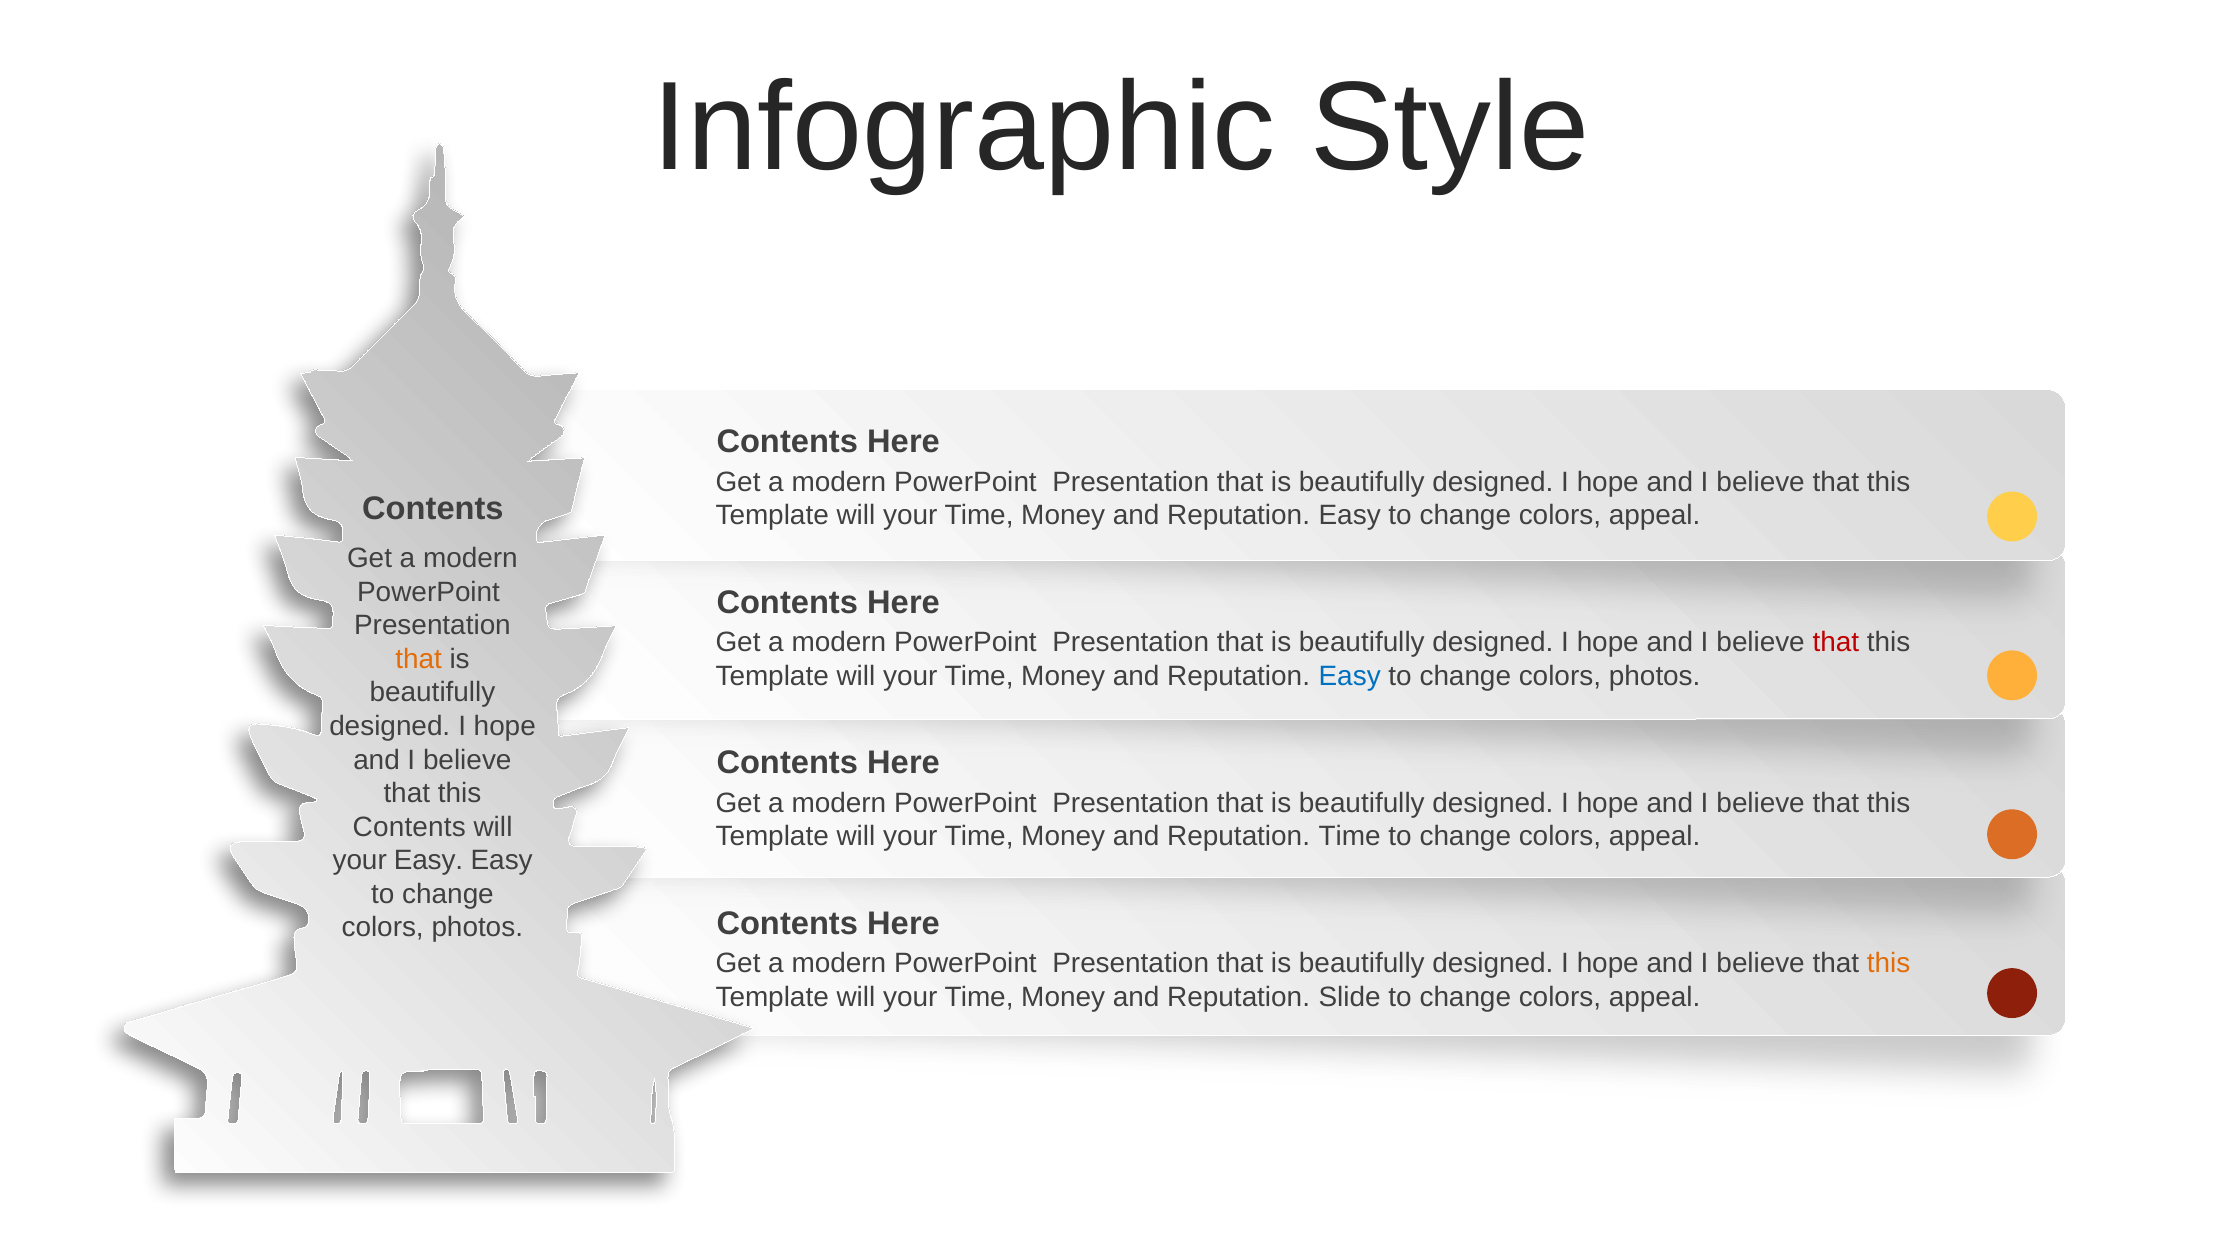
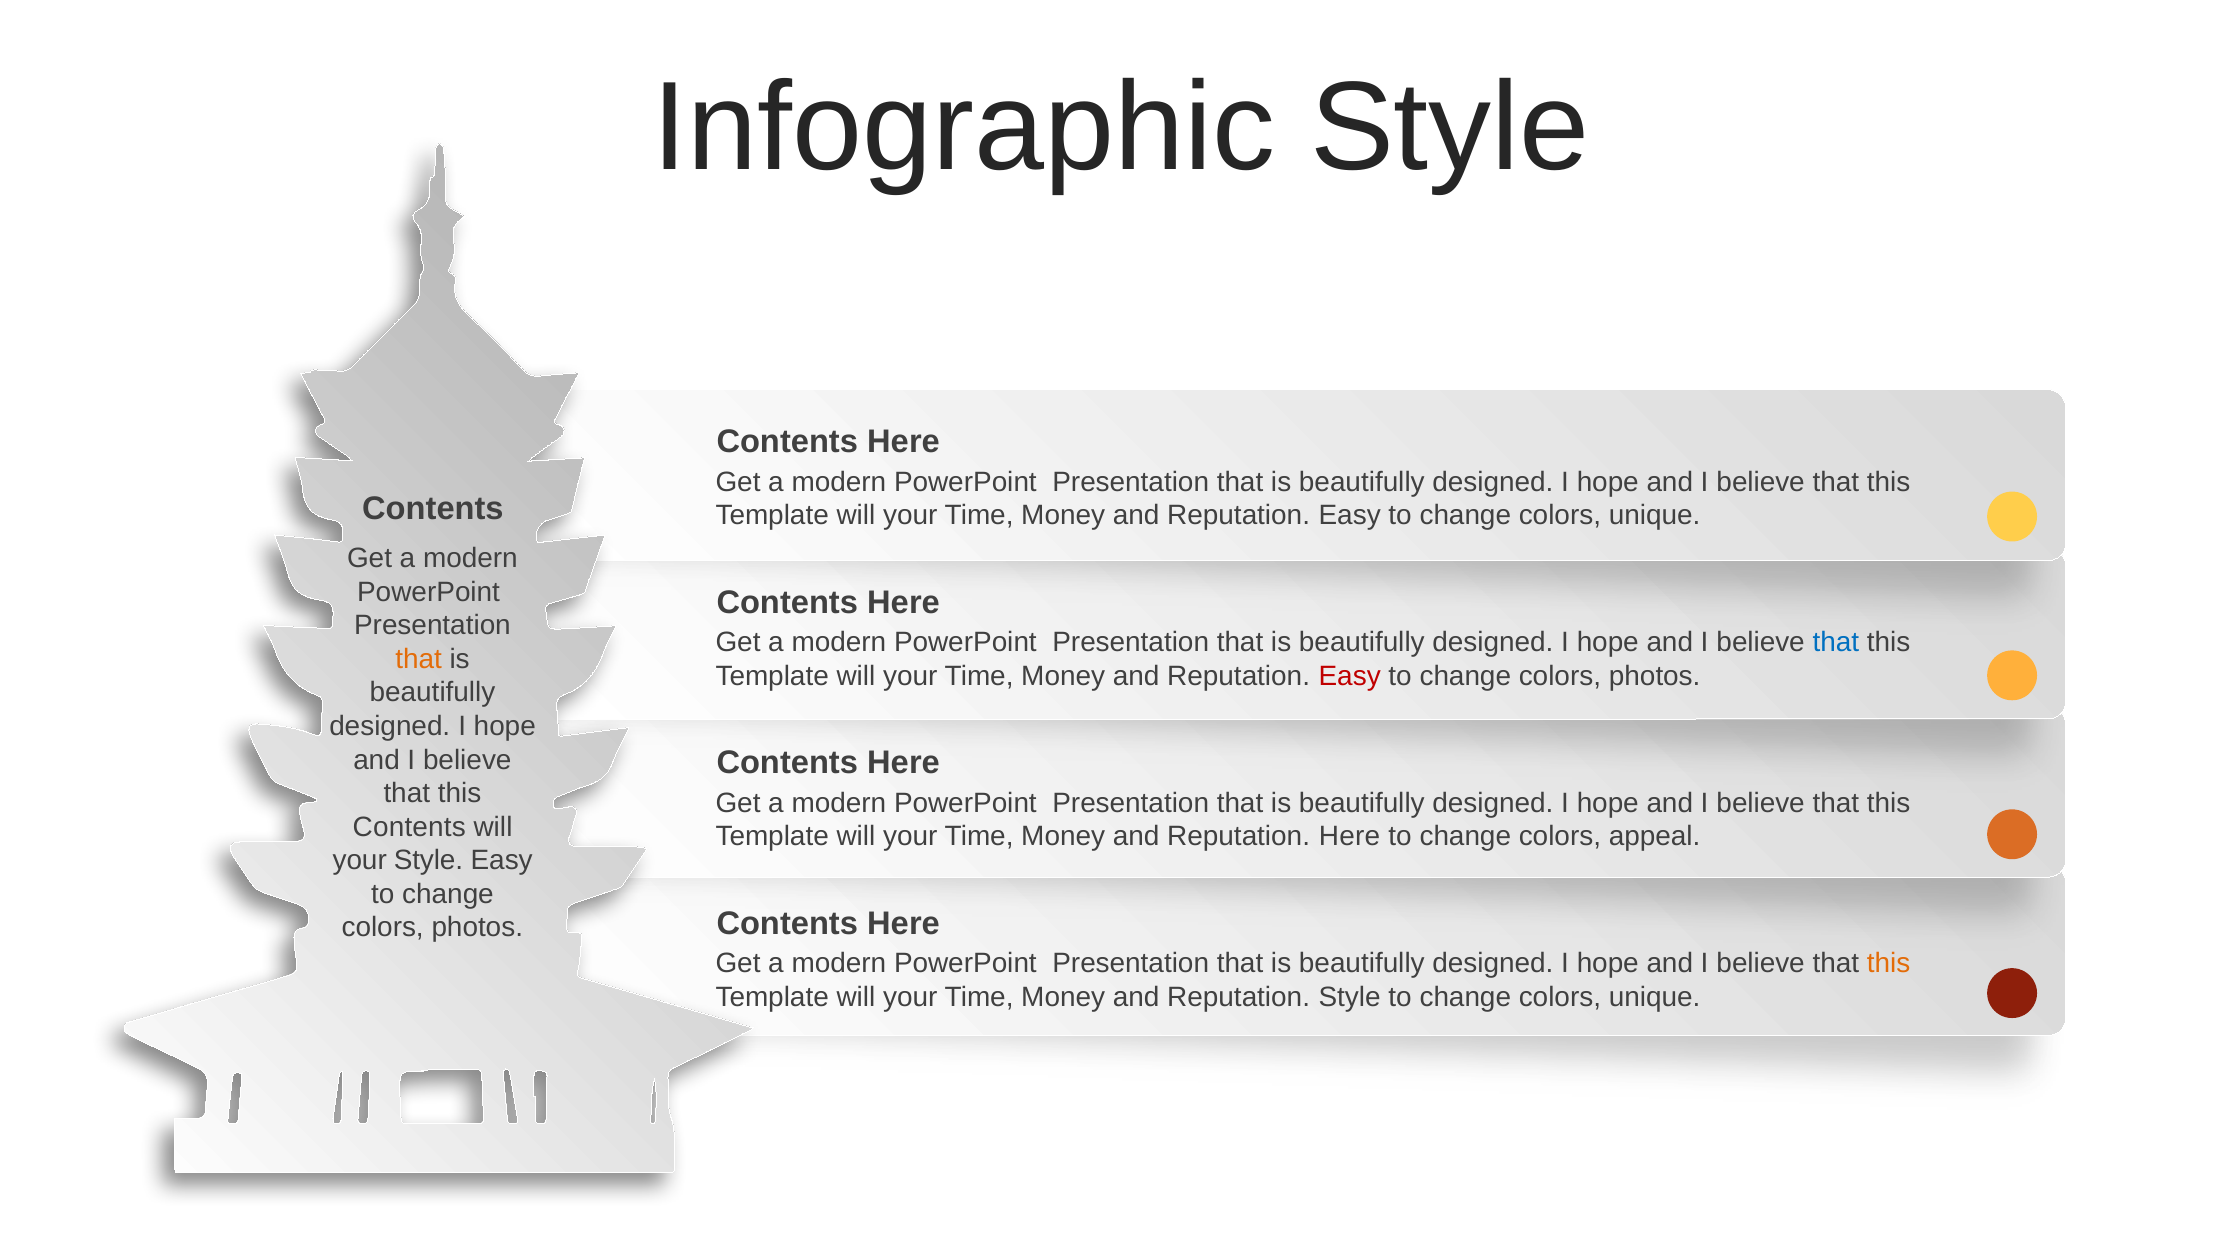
appeal: appeal -> unique (1655, 515)
that colour: red -> blue (1836, 642)
Easy colour: blue -> red (1350, 676)
Time: Time -> Here (1350, 836)
your Easy: Easy -> Style (428, 860)
Slide: Slide -> Style (1350, 997)
appeal: appeal -> unique (1655, 997)
